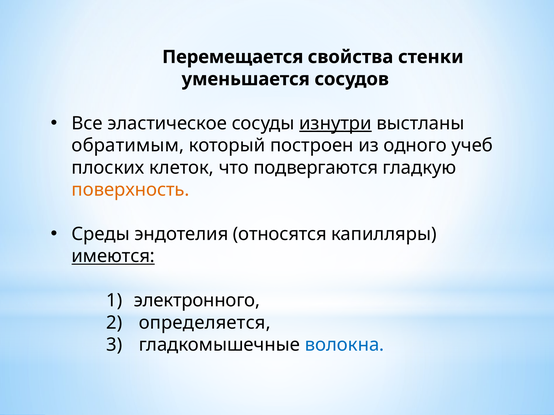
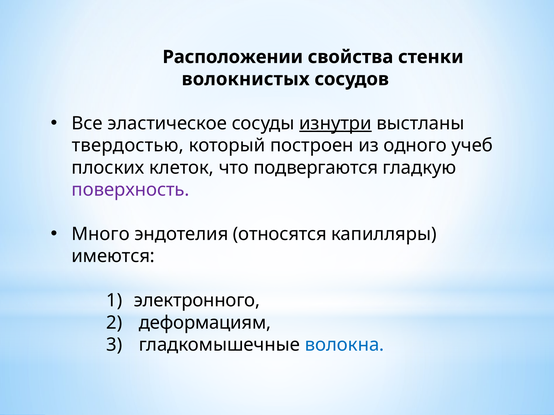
Перемещается: Перемещается -> Расположении (233, 57)
уменьшается: уменьшается -> волокнистых (246, 79)
обратимым: обратимым -> твердостью (128, 146)
поверхность colour: orange -> purple (131, 190)
Среды: Среды -> Много (101, 234)
имеются underline: present -> none (113, 256)
определяется: определяется -> деформациям (205, 323)
